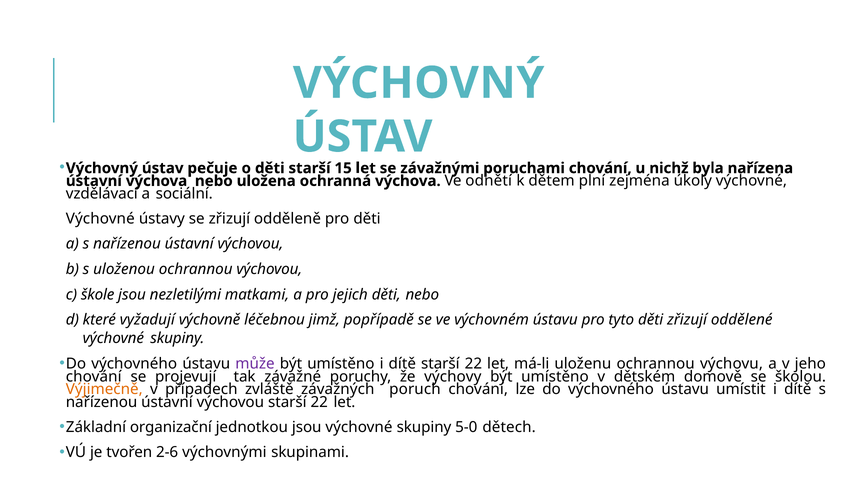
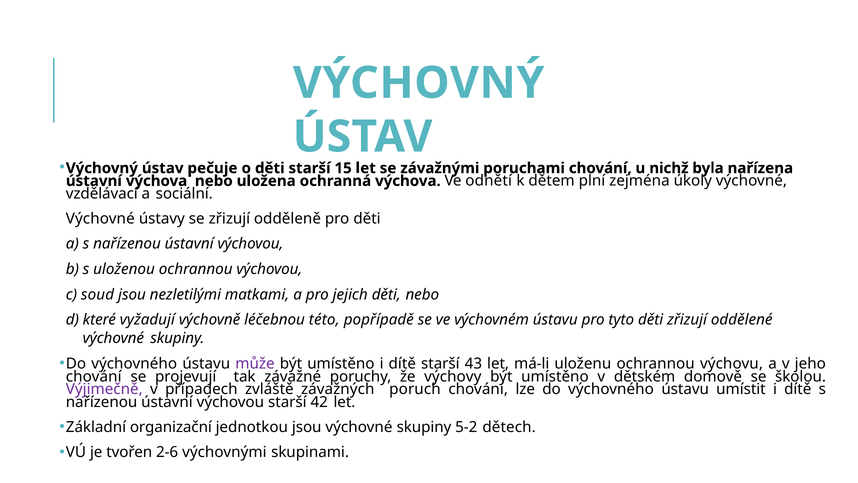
škole: škole -> soud (98, 294)
jimž: jimž -> této (324, 319)
dítě starší 22: 22 -> 43 (473, 364)
Výjimečně colour: orange -> purple (104, 389)
výchovou starší 22: 22 -> 42 (319, 402)
5-0: 5-0 -> 5-2 (466, 427)
